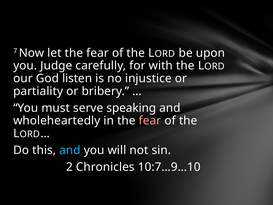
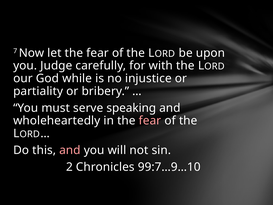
listen: listen -> while (77, 78)
and colour: light blue -> pink (70, 150)
10:7…9…10: 10:7…9…10 -> 99:7…9…10 (169, 167)
